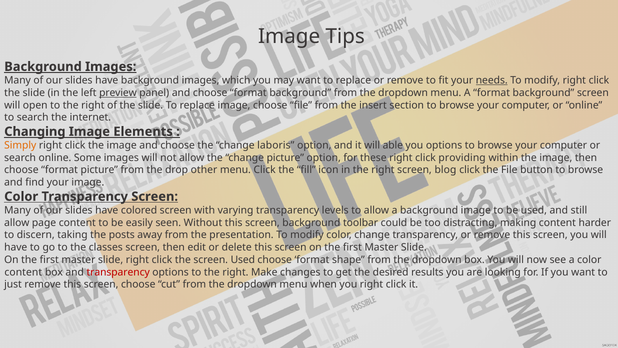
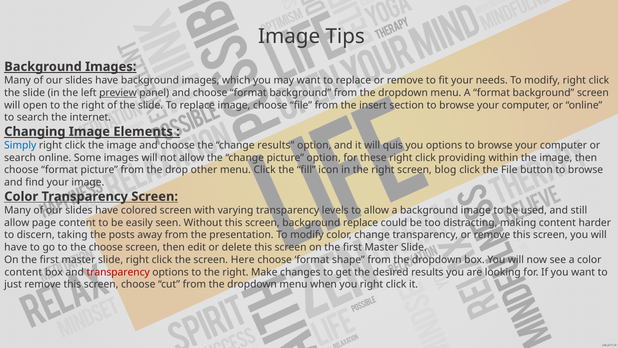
needs underline: present -> none (492, 80)
Simply colour: orange -> blue (20, 145)
change laboris: laboris -> results (276, 145)
able: able -> quis (393, 145)
background toolbar: toolbar -> replace (361, 222)
the classes: classes -> choose (106, 247)
screen Used: Used -> Here (243, 259)
